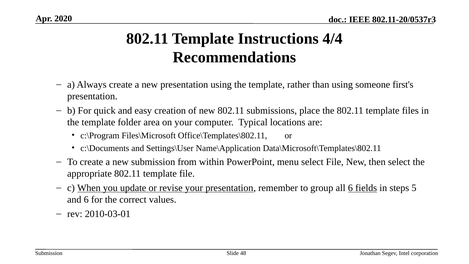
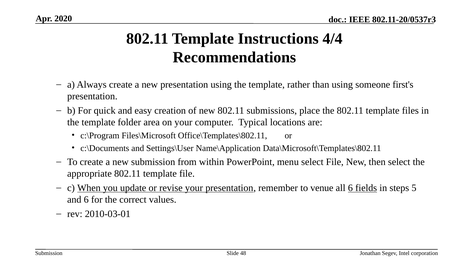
group: group -> venue (322, 188)
